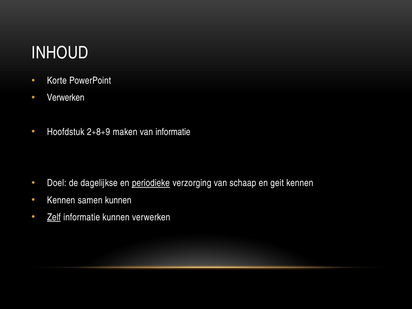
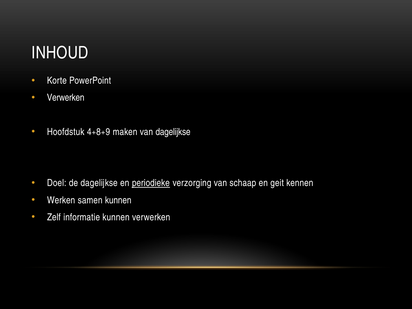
2+8+9: 2+8+9 -> 4+8+9 (99, 132)
van informatie: informatie -> dagelijkse (173, 132)
Kennen: Kennen -> Werken (61, 200)
Zelf underline: present -> none (54, 217)
